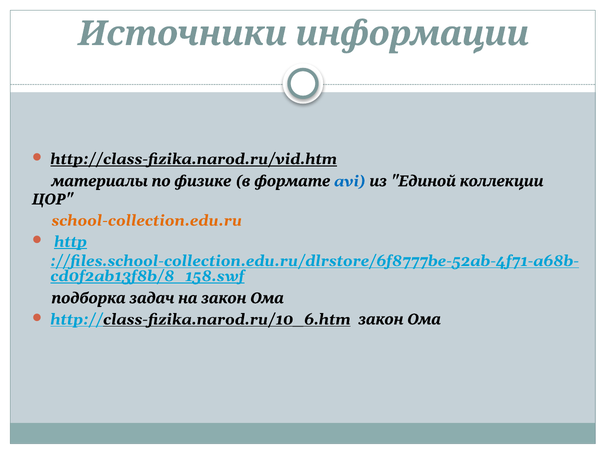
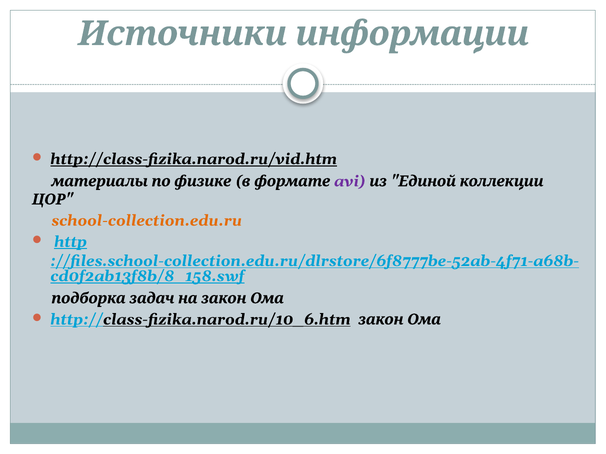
avi colour: blue -> purple (350, 181)
